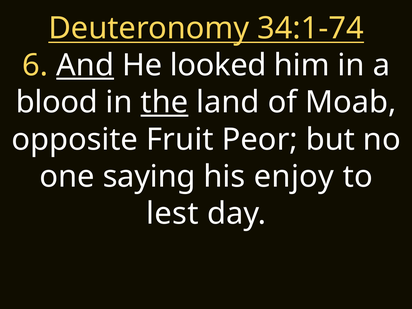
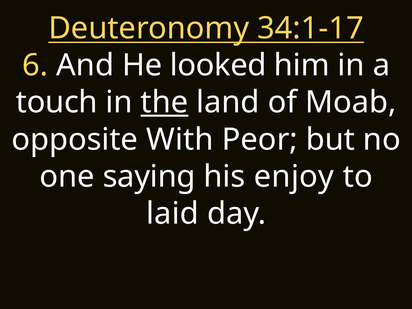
34:1-74: 34:1-74 -> 34:1-17 (311, 28)
And underline: present -> none (85, 65)
blood: blood -> touch (57, 102)
Fruit: Fruit -> With (180, 140)
lest: lest -> laid (173, 214)
